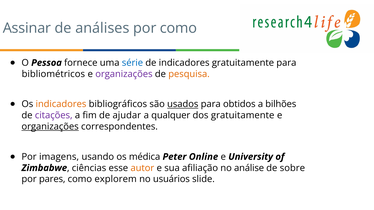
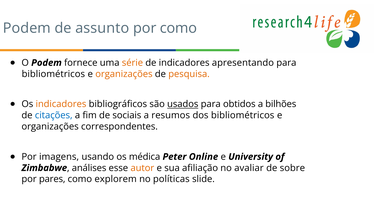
Assinar: Assinar -> Podem (27, 28)
análises: análises -> assunto (102, 28)
O Pessoa: Pessoa -> Podem (46, 63)
série colour: blue -> orange (132, 63)
indicadores gratuitamente: gratuitamente -> apresentando (243, 63)
organizações colour: purple -> orange (124, 74)
citações colour: purple -> blue (54, 116)
ajudar: ajudar -> sociais (127, 116)
qualquer: qualquer -> resumos (171, 116)
dos gratuitamente: gratuitamente -> bibliométricos (243, 116)
organizações underline: present -> none (50, 127)
ciências: ciências -> análises (89, 168)
análise: análise -> avaliar (249, 168)
usuários: usuários -> políticas (171, 179)
